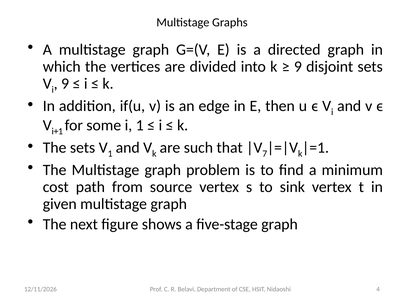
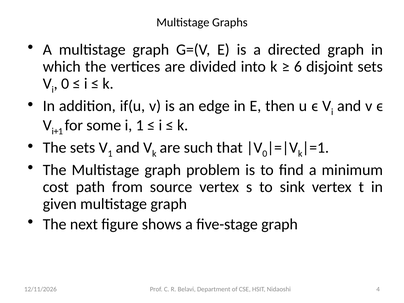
9: 9 -> 6 (298, 67)
9: 9 -> 0 (65, 84)
7: 7 -> 0 (265, 154)
